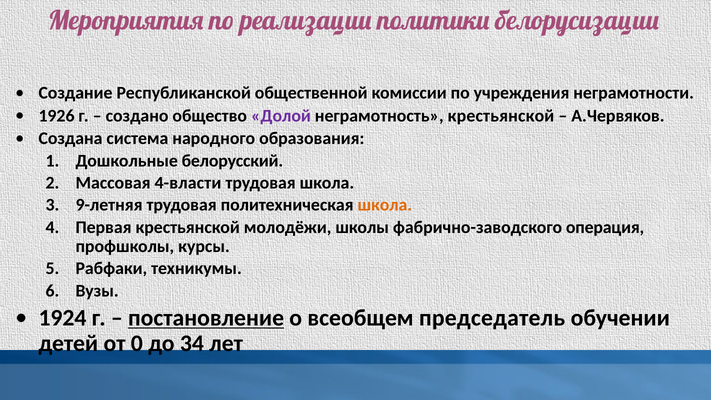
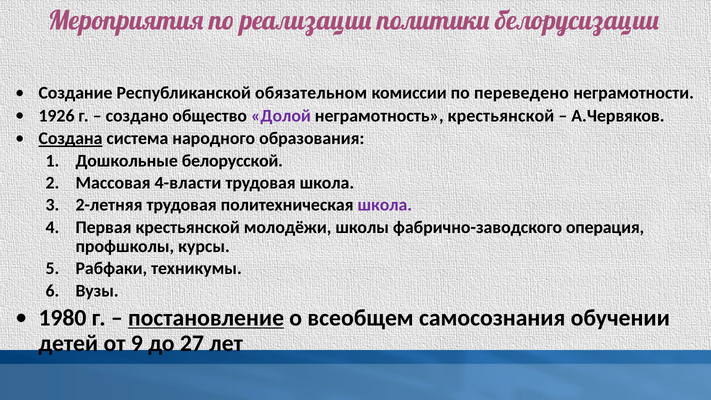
общественной: общественной -> обязательном (311, 93)
учреждения: учреждения -> переведено (521, 93)
Создана underline: none -> present (70, 139)
белорусский: белорусский -> белорусской (232, 161)
9-летняя: 9-летняя -> 2-летняя (109, 205)
школа colour: orange -> purple (385, 205)
1924: 1924 -> 1980 (62, 318)
председатель: председатель -> самосознания (492, 318)
0: 0 -> 9 (137, 343)
34: 34 -> 27 (192, 343)
